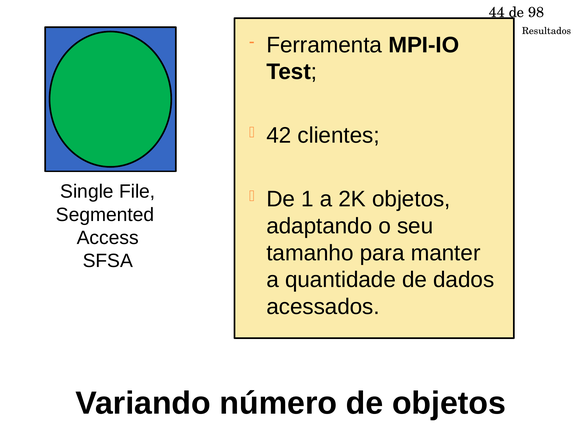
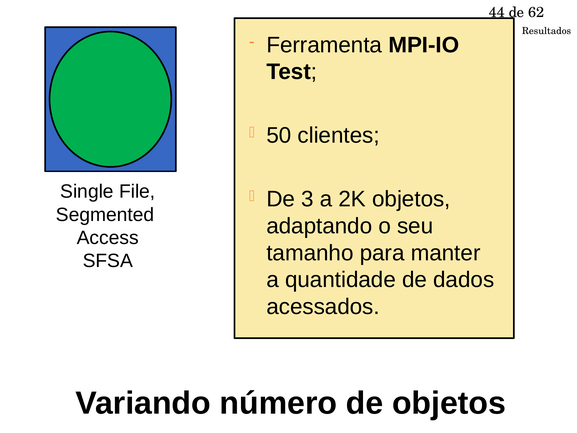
98: 98 -> 62 (536, 13)
42: 42 -> 50 (279, 135)
1: 1 -> 3 (307, 199)
